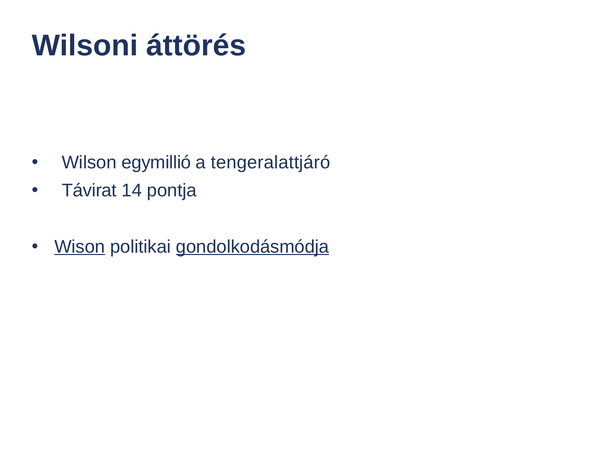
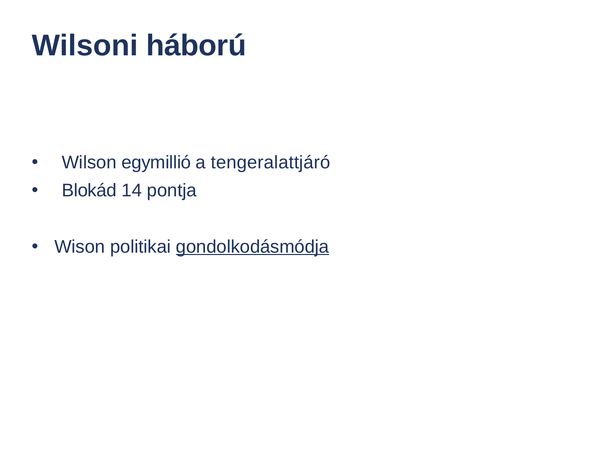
áttörés: áttörés -> háború (196, 45)
Távirat: Távirat -> Blokád (89, 191)
Wison underline: present -> none (80, 247)
